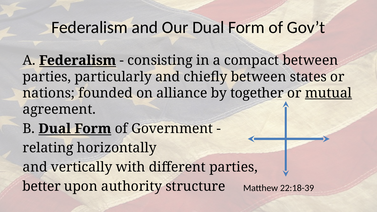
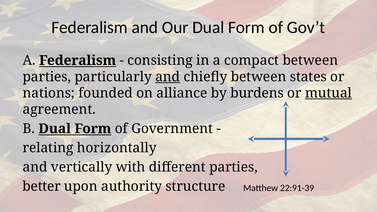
and underline: none -> present (168, 77)
together: together -> burdens (257, 93)
22:18-39: 22:18-39 -> 22:91-39 (297, 188)
